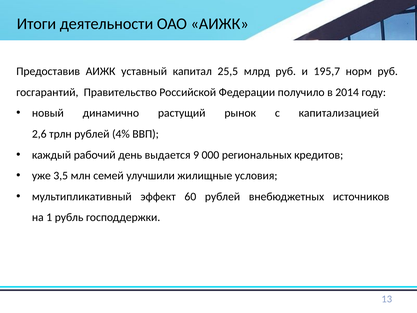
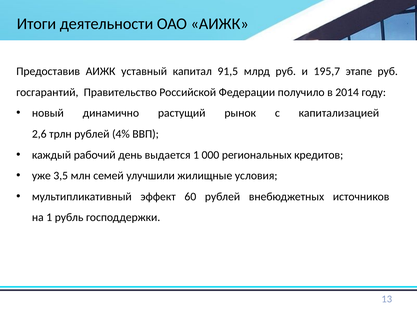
25,5: 25,5 -> 91,5 (228, 71)
норм: норм -> этапе (359, 71)
выдается 9: 9 -> 1 (196, 155)
